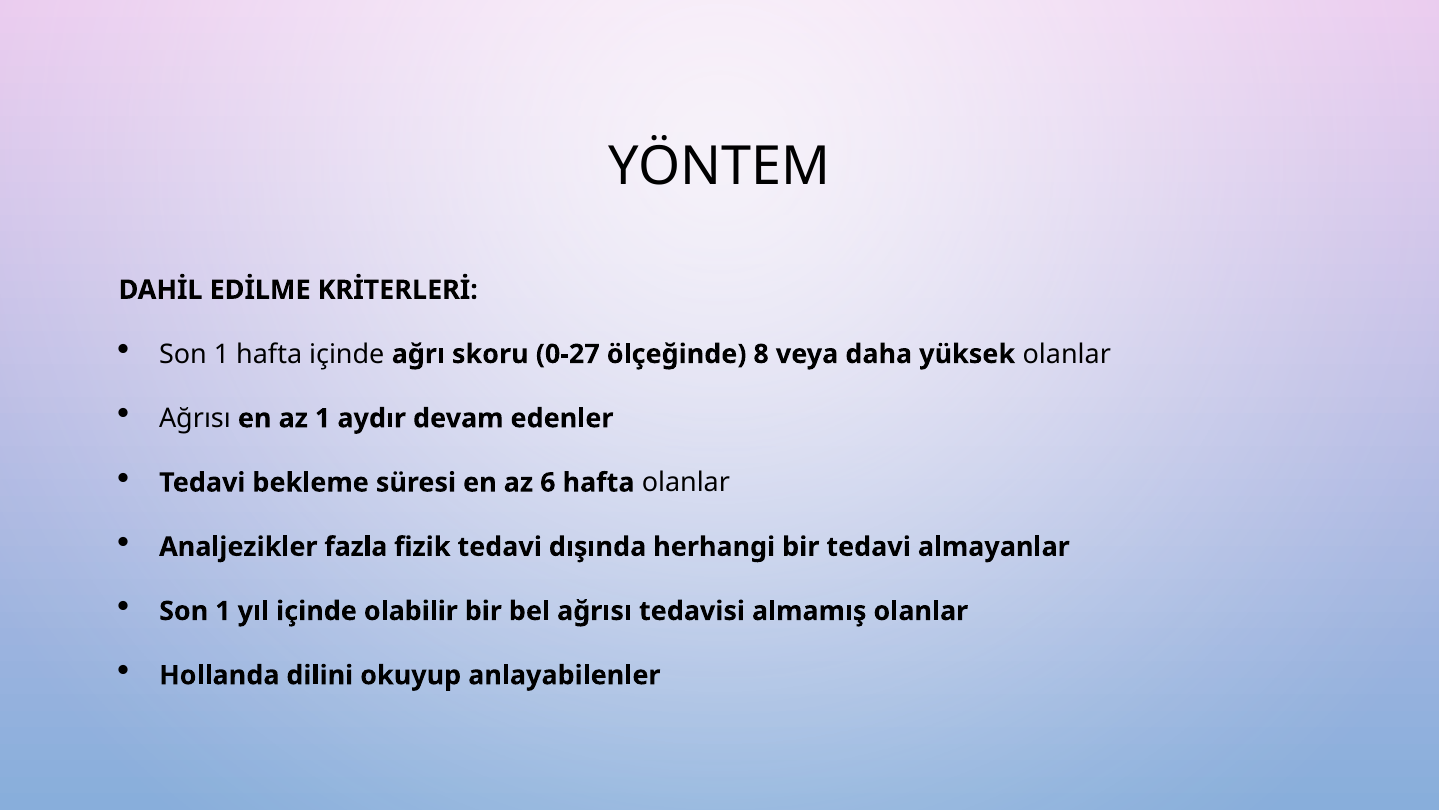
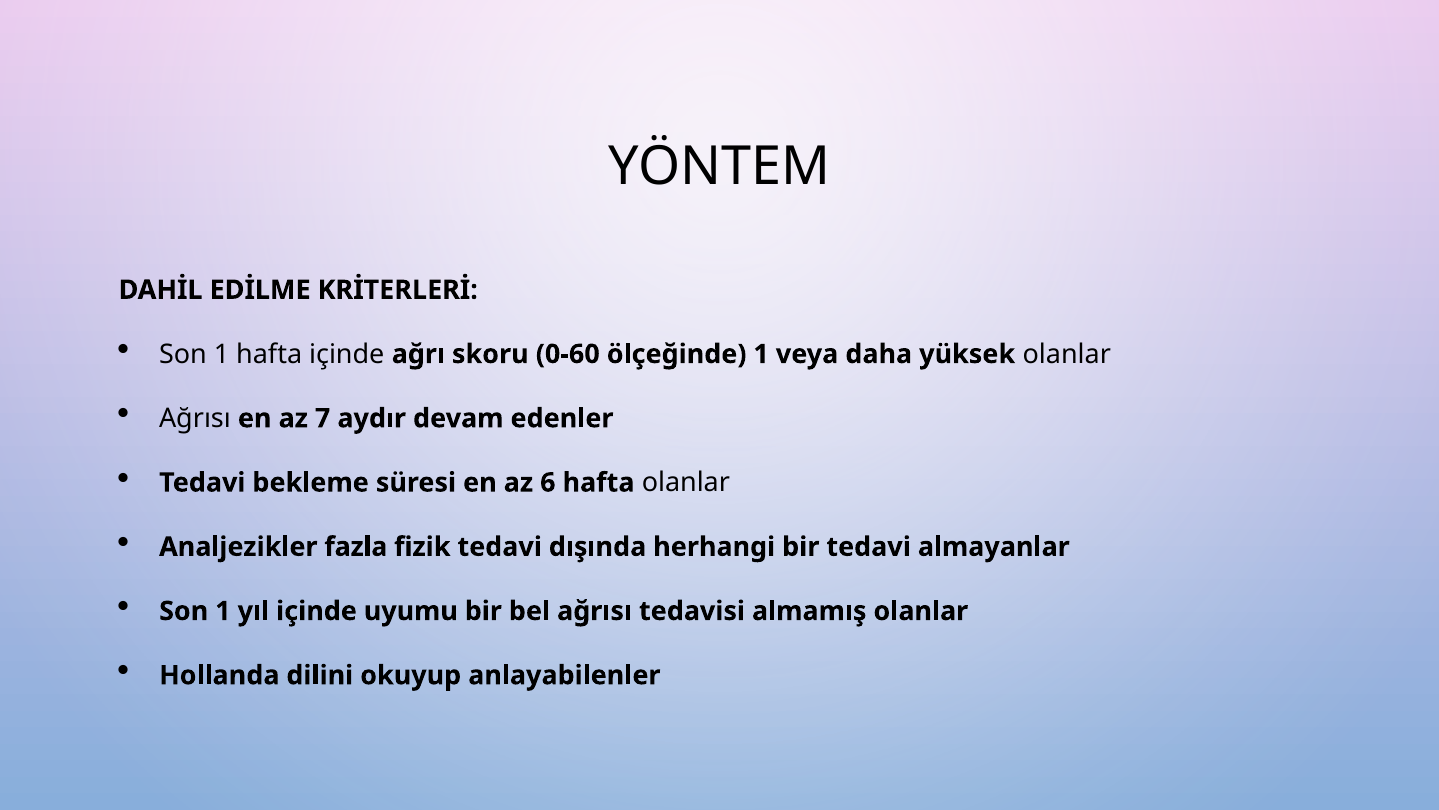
0-27: 0-27 -> 0-60 (568, 354)
ölçeğinde 8: 8 -> 1 (761, 354)
az 1: 1 -> 7 (323, 418)
olabilir: olabilir -> uyumu (411, 611)
